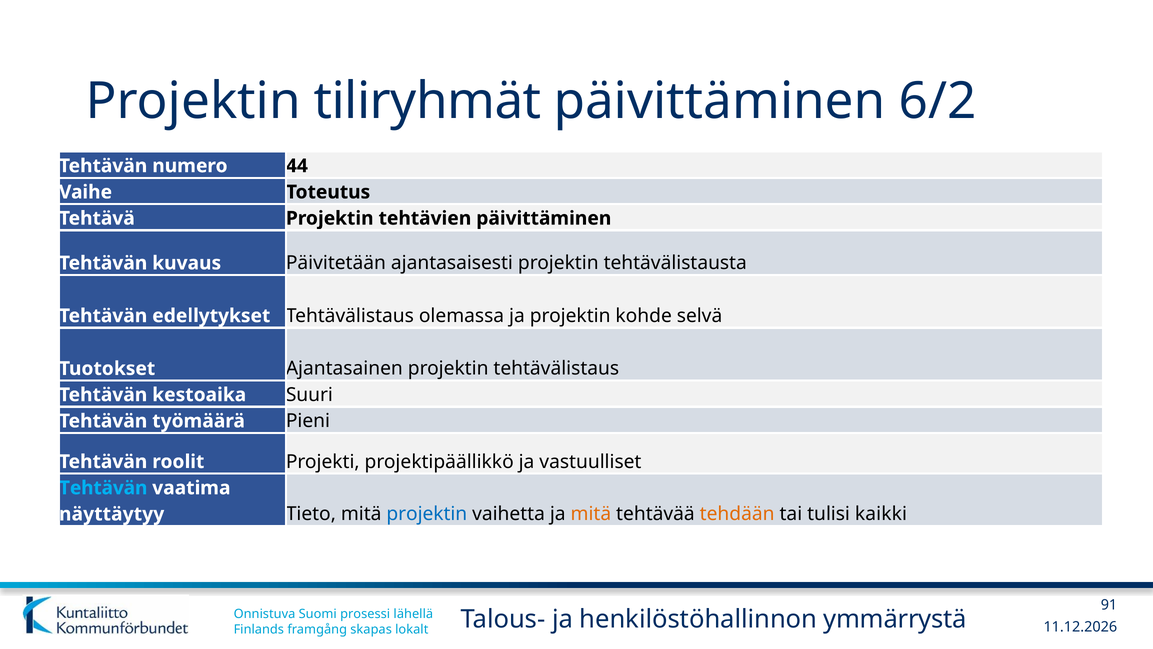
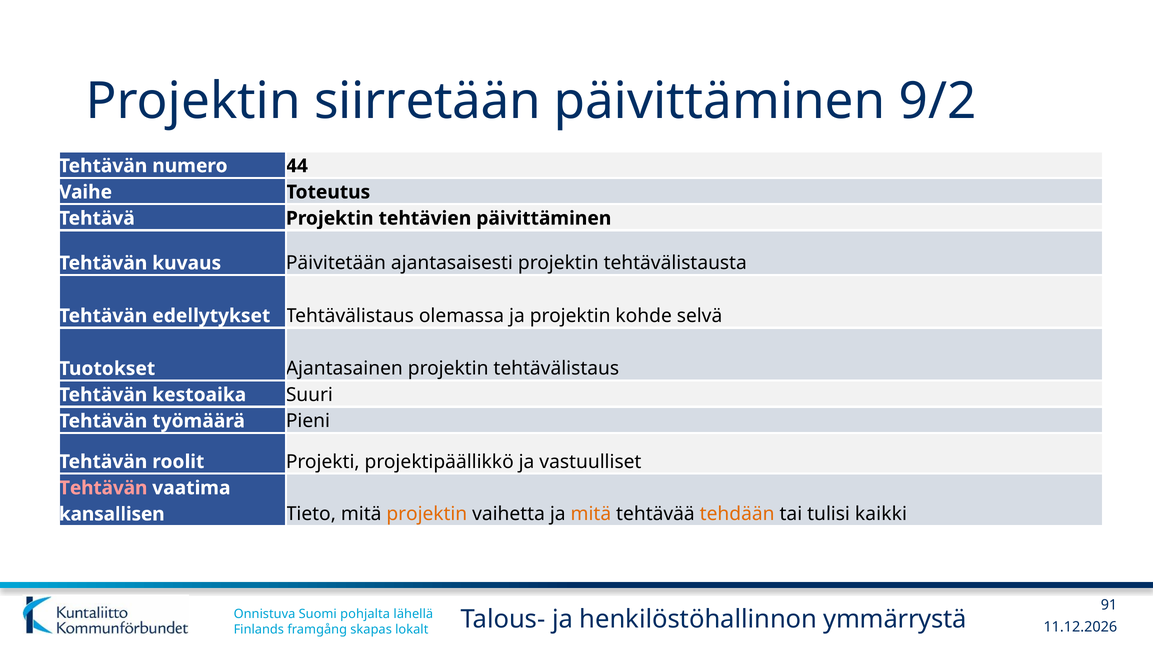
tiliryhmät: tiliryhmät -> siirretään (427, 101)
6/2: 6/2 -> 9/2 (938, 101)
Tehtävän colour: light blue -> pink (103, 488)
näyttäytyy: näyttäytyy -> kansallisen (112, 514)
projektin colour: blue -> orange (427, 514)
prosessi: prosessi -> pohjalta (365, 614)
